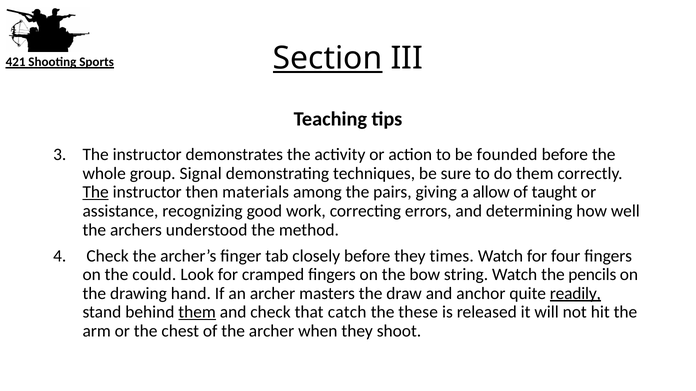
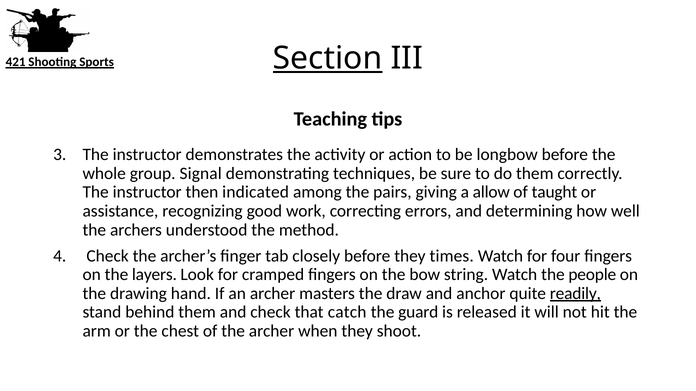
founded: founded -> longbow (507, 155)
The underline: present -> none (96, 192)
materials: materials -> indicated (256, 192)
could: could -> layers (154, 275)
pencils: pencils -> people (592, 275)
them underline: present -> none (197, 312)
these: these -> guard (418, 312)
